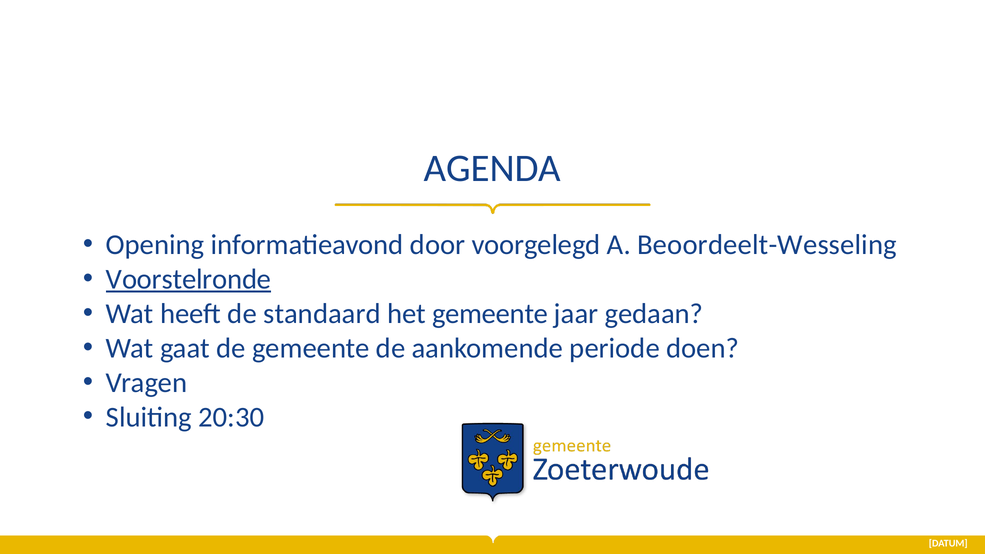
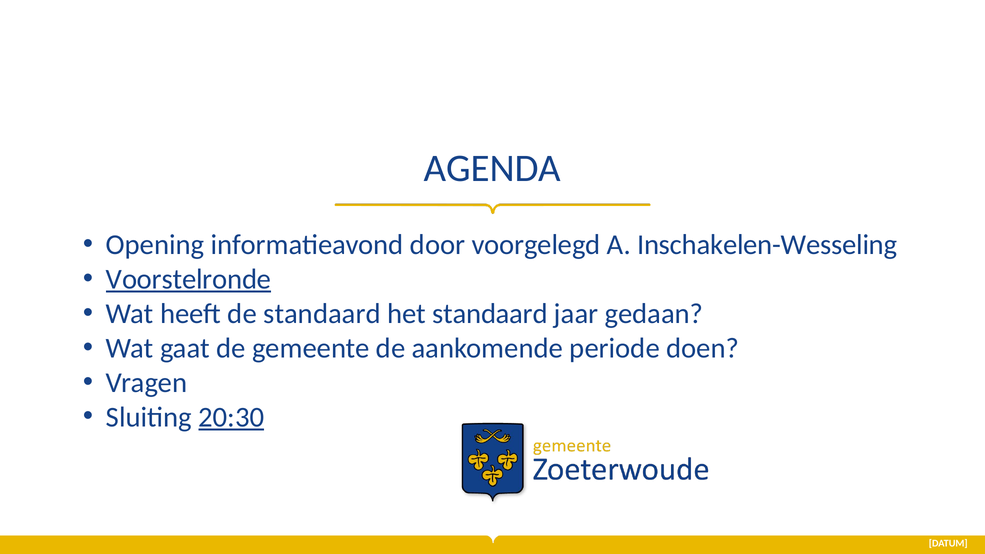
Beoordeelt-Wesseling: Beoordeelt-Wesseling -> Inschakelen-Wesseling (767, 245)
het gemeente: gemeente -> standaard (490, 314)
20:30 underline: none -> present (231, 417)
